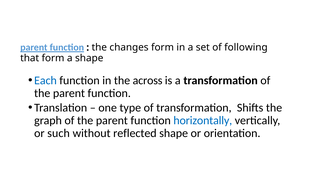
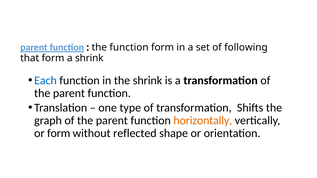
the changes: changes -> function (129, 48)
a shape: shape -> shrink (89, 58)
the across: across -> shrink (147, 80)
horizontally colour: blue -> orange (203, 121)
or such: such -> form (59, 134)
